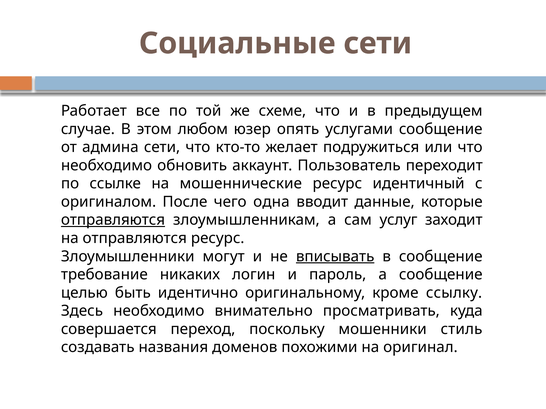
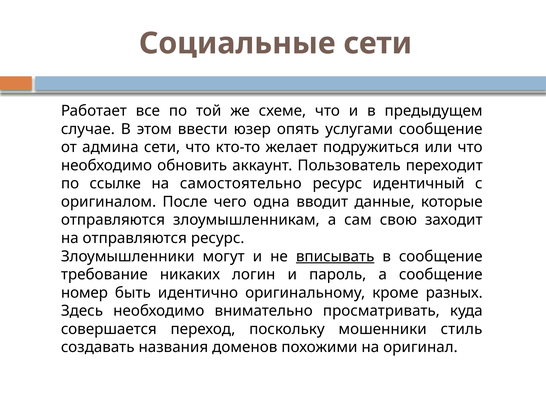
любом: любом -> ввести (203, 129)
мошеннические: мошеннические -> самостоятельно (241, 184)
отправляются underline: present -> none (113, 220)
услуг: услуг -> свою (398, 220)
целью: целью -> номер (84, 293)
ссылку: ссылку -> разных (454, 293)
